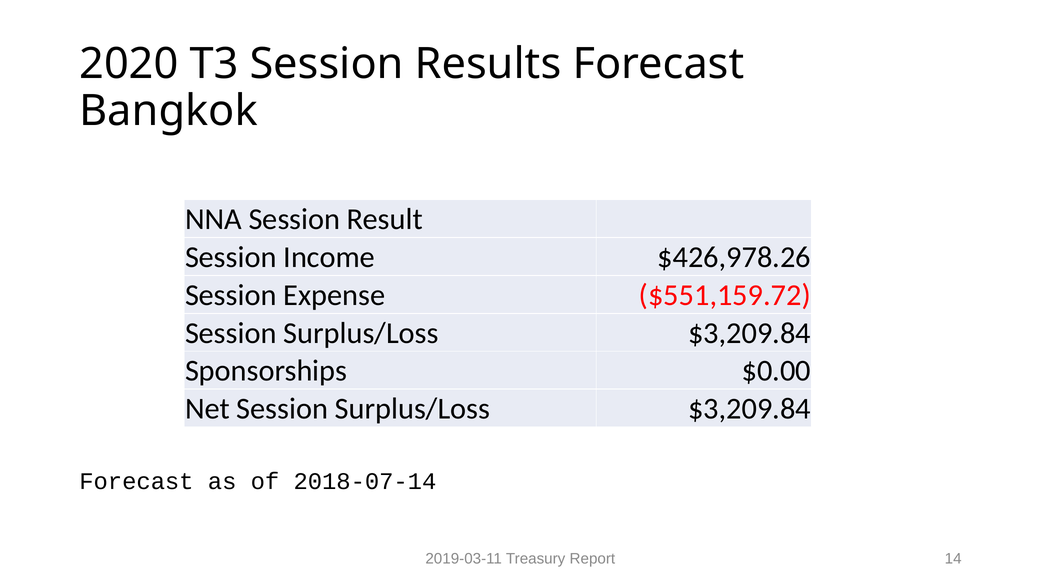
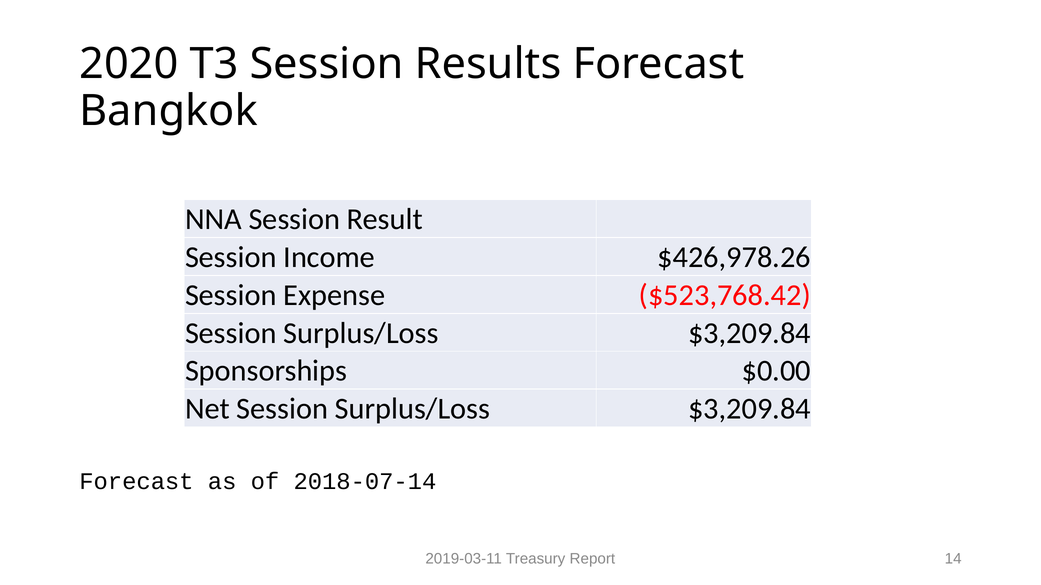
$551,159.72: $551,159.72 -> $523,768.42 (725, 295)
